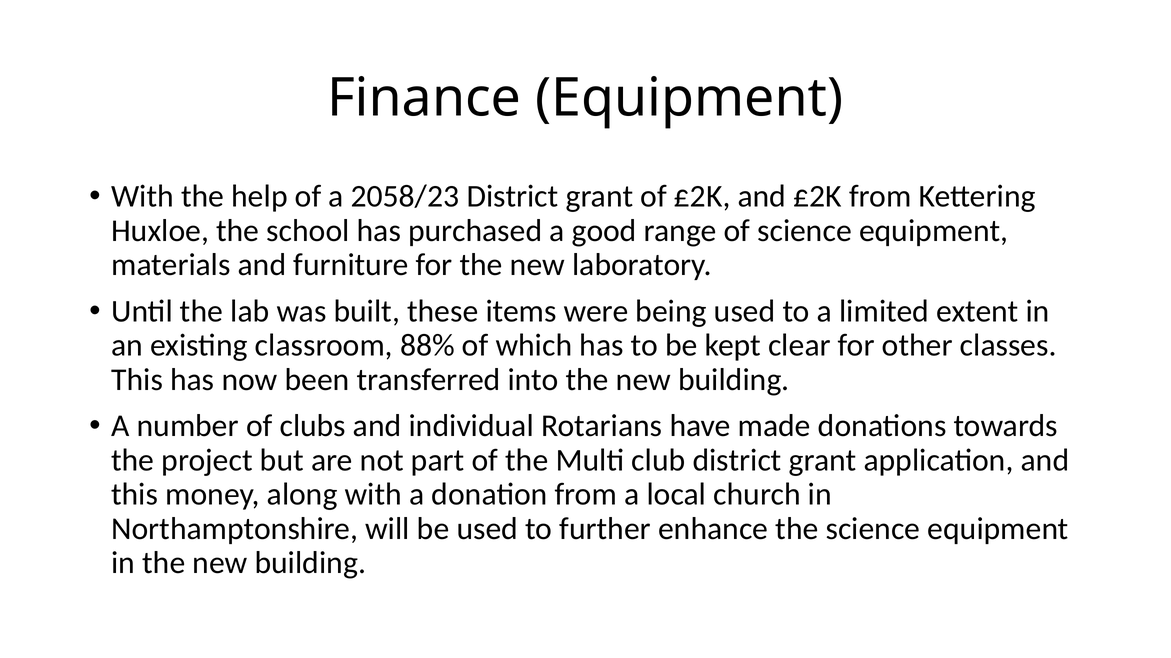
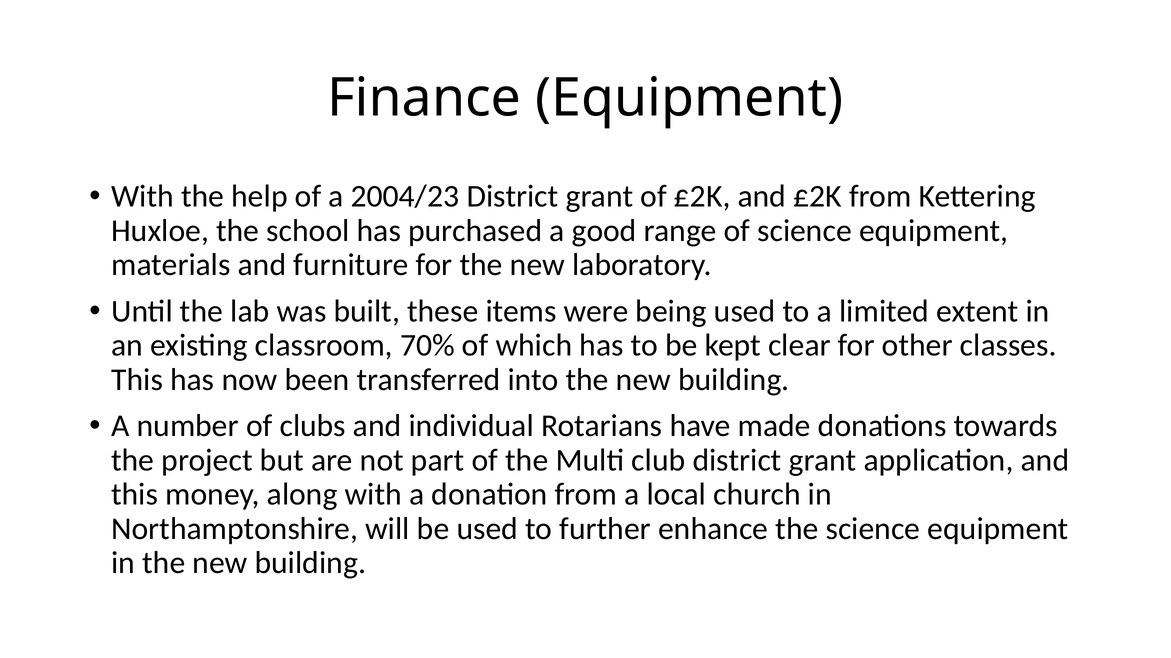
2058/23: 2058/23 -> 2004/23 (405, 197)
88%: 88% -> 70% (427, 346)
